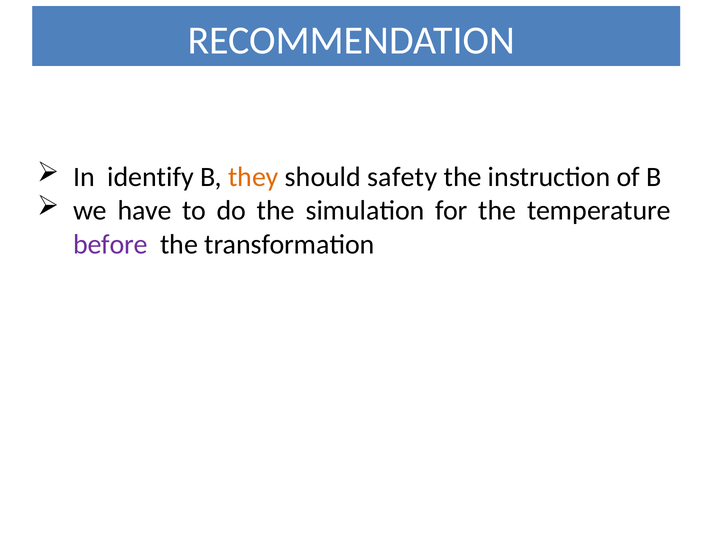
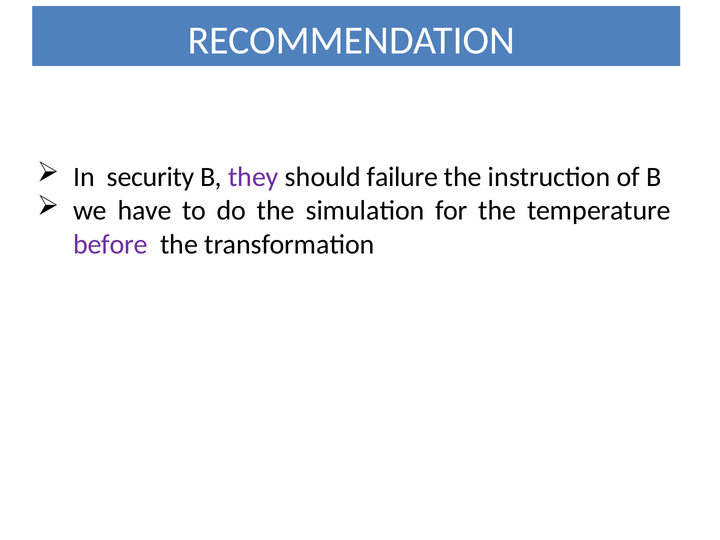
identify: identify -> security (151, 177)
they colour: orange -> purple (253, 177)
safety: safety -> failure (403, 177)
